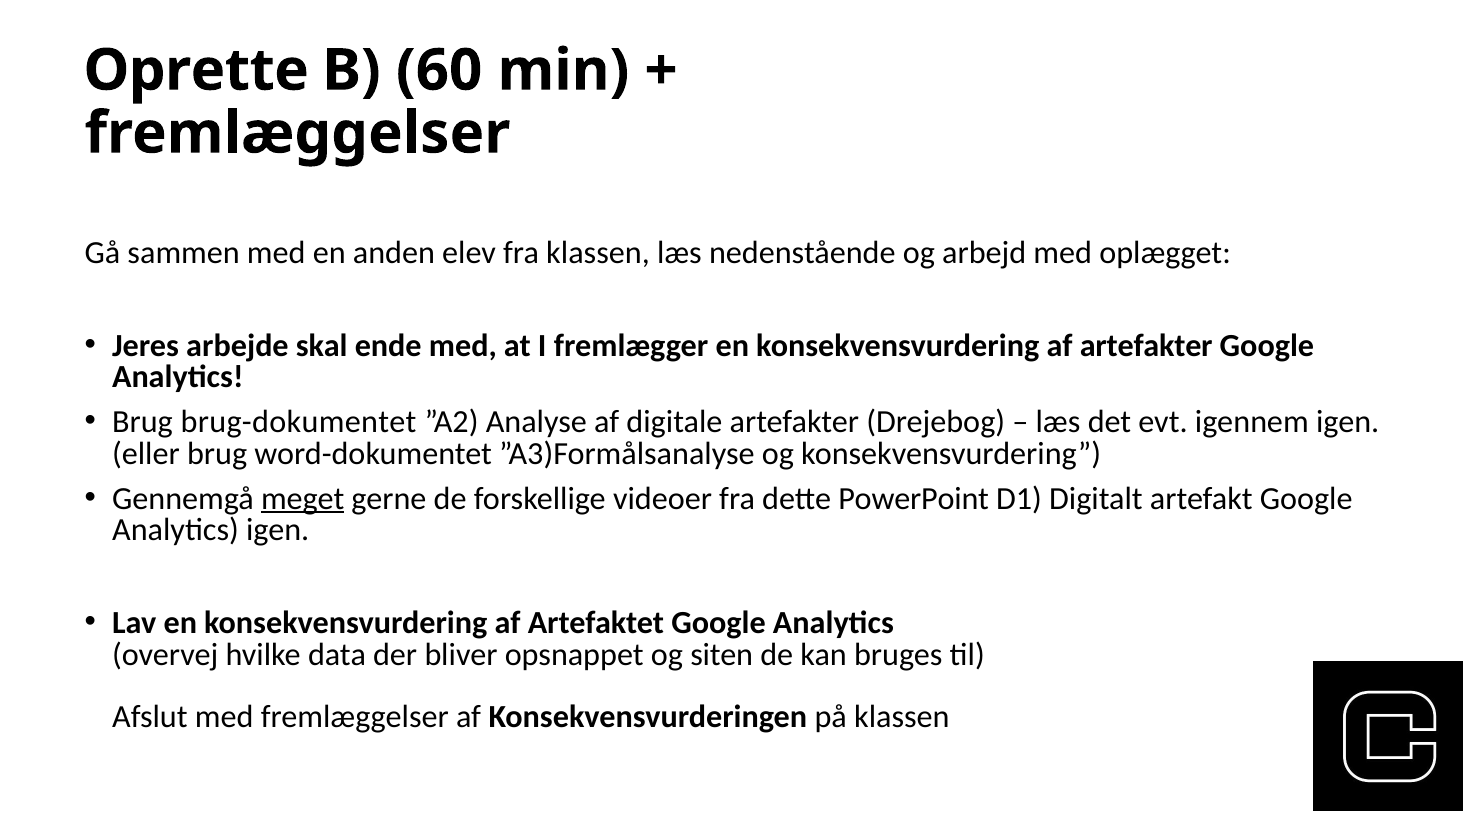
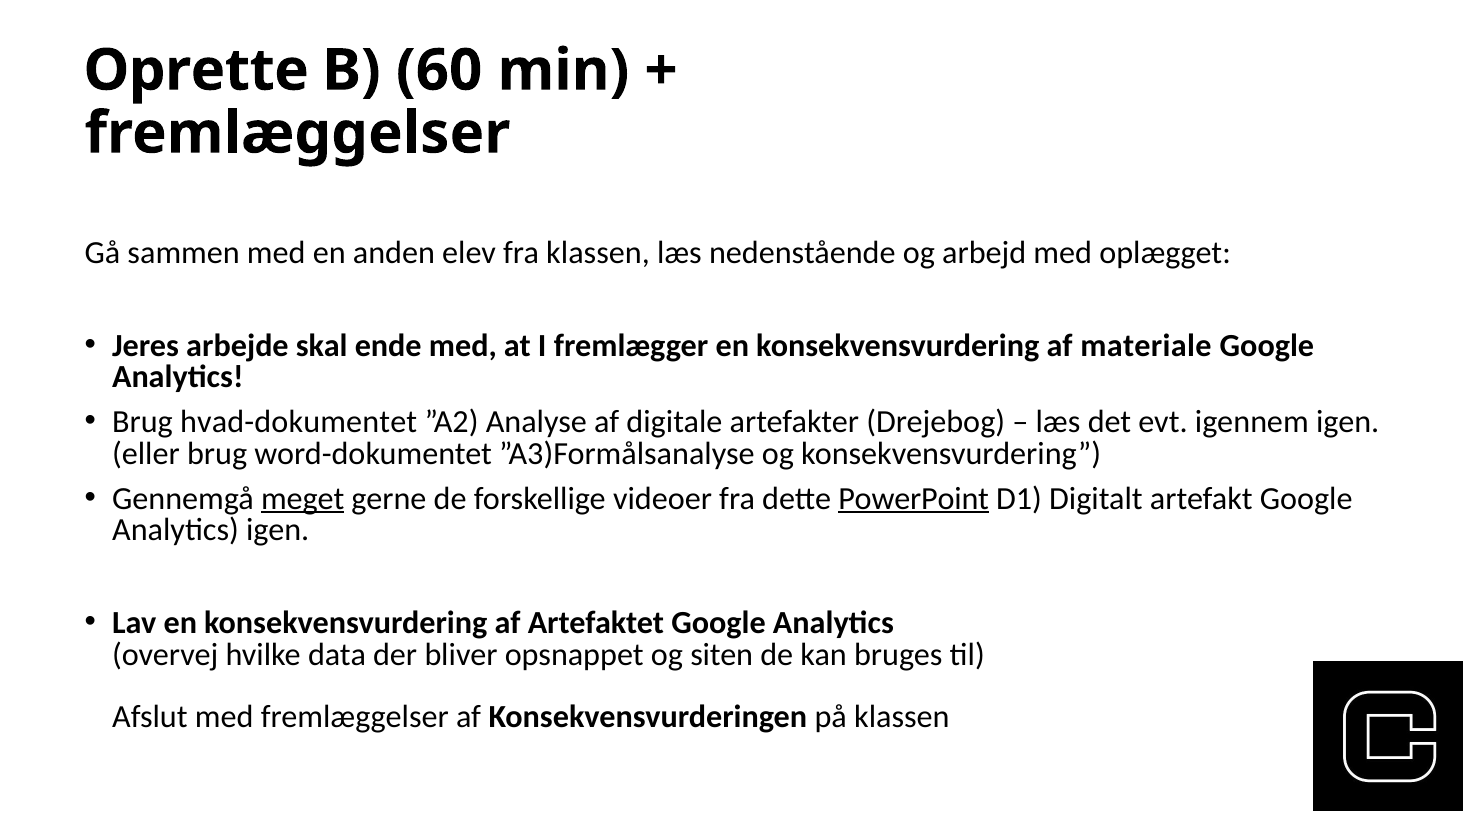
af artefakter: artefakter -> materiale (1146, 346)
brug-dokumentet: brug-dokumentet -> hvad-dokumentet (299, 423)
PowerPoint underline: none -> present (914, 499)
